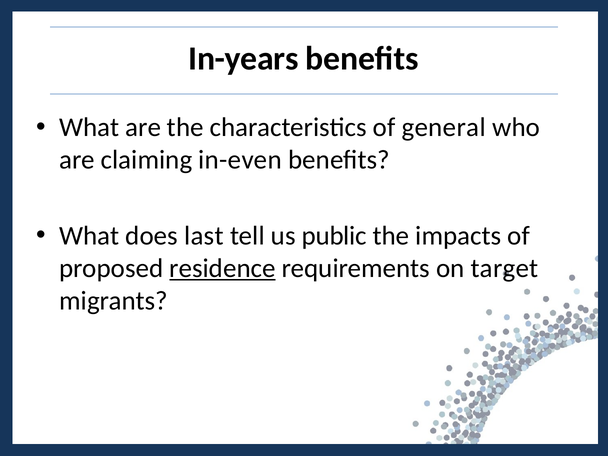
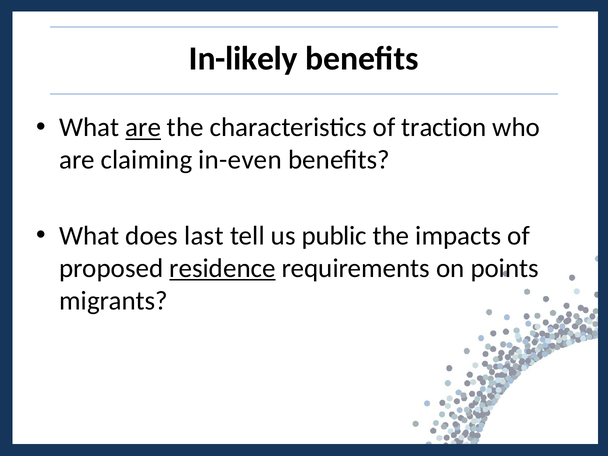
In-years: In-years -> In-likely (243, 59)
are underline: none -> present (143, 128)
general: general -> traction (444, 128)
target: target -> points (505, 268)
